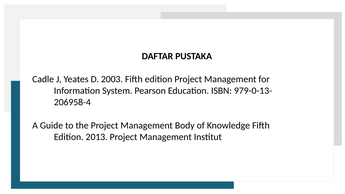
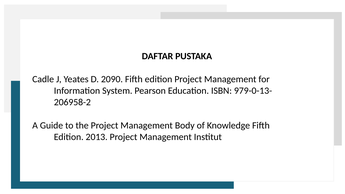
2003: 2003 -> 2090 (112, 79)
206958-4: 206958-4 -> 206958-2 (72, 102)
